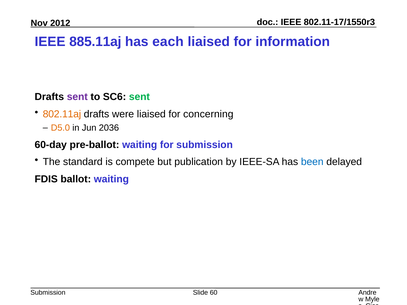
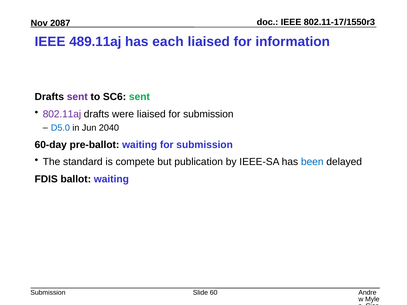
2012: 2012 -> 2087 (60, 23)
885.11aj: 885.11aj -> 489.11aj (95, 42)
802.11aj colour: orange -> purple (62, 114)
liaised for concerning: concerning -> submission (208, 114)
D5.0 colour: orange -> blue (60, 128)
2036: 2036 -> 2040 (109, 128)
